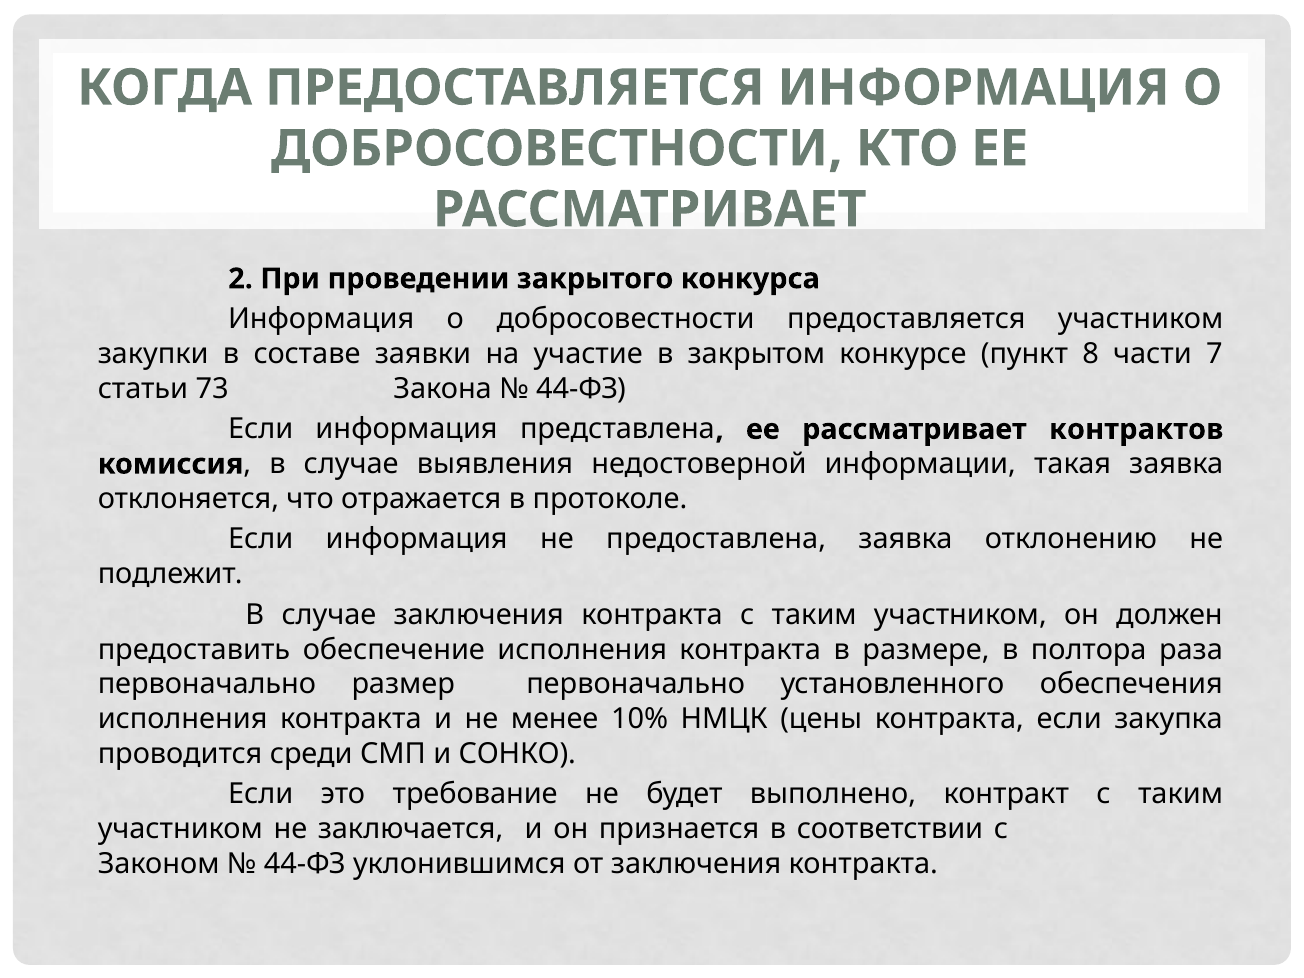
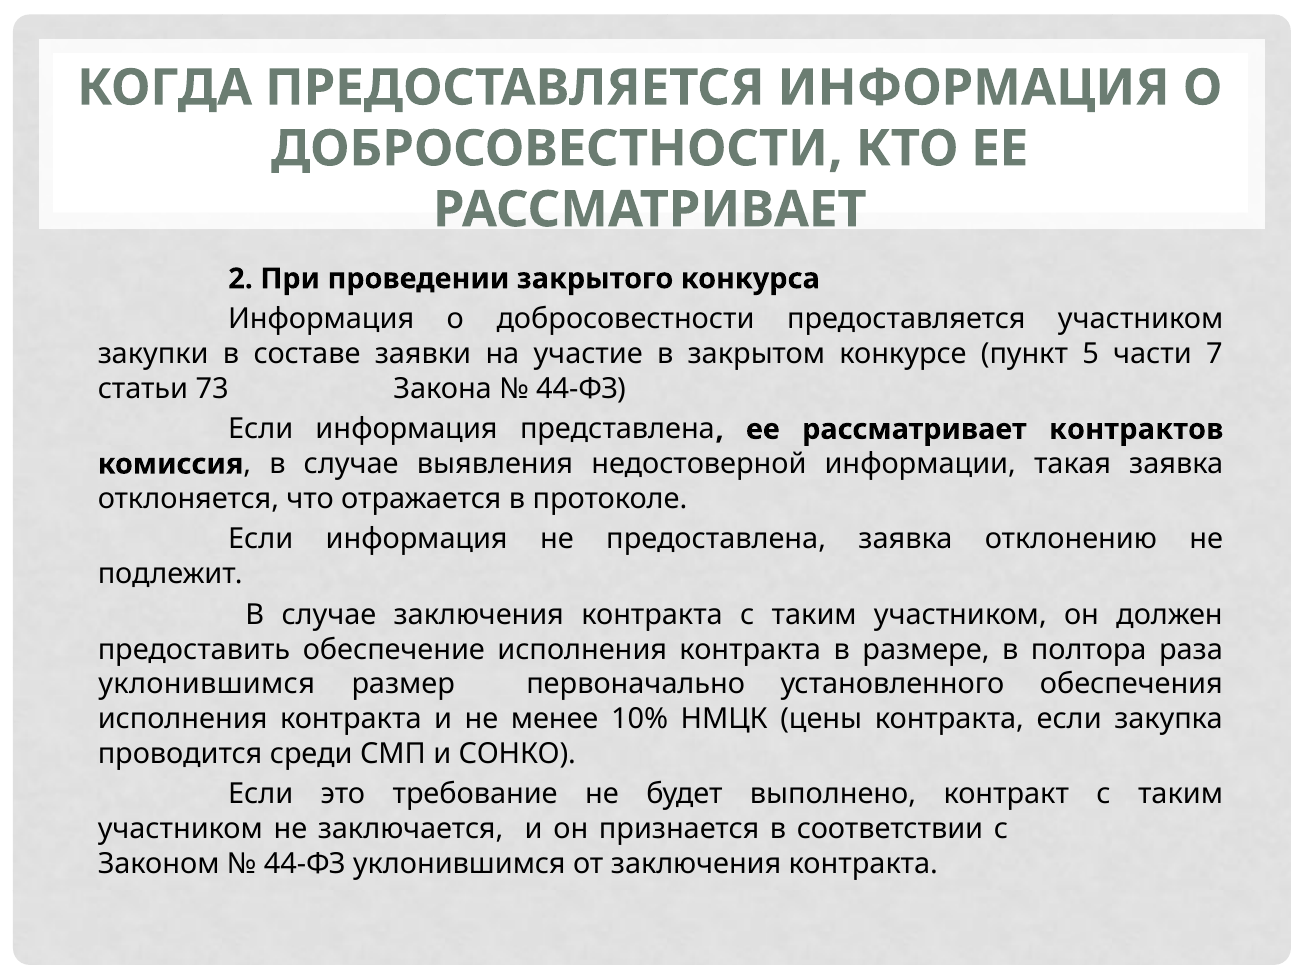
8: 8 -> 5 (1091, 354)
первоначально: первоначально -> уклонившимся (207, 684)
